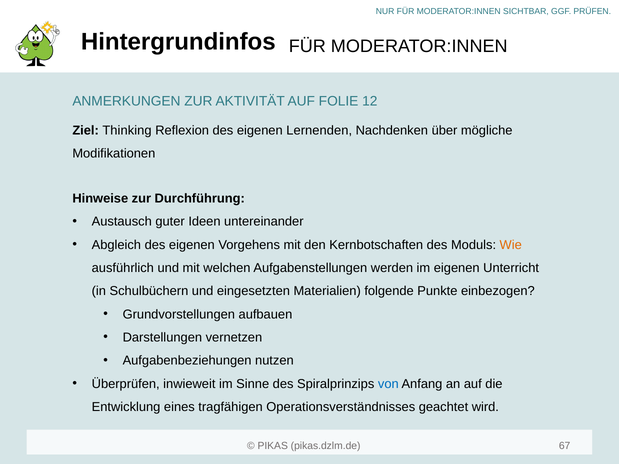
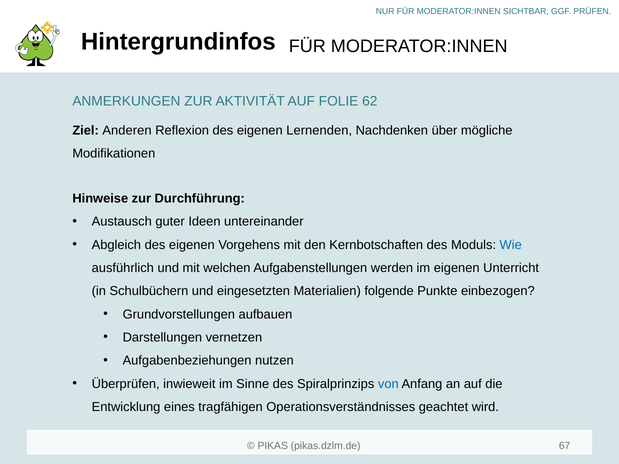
12: 12 -> 62 (370, 101)
Thinking: Thinking -> Anderen (127, 130)
Wie colour: orange -> blue (511, 245)
